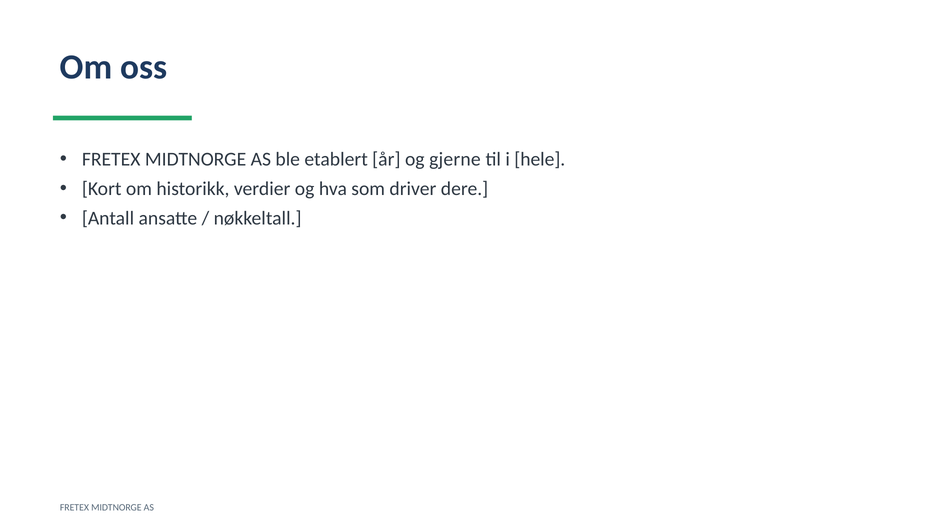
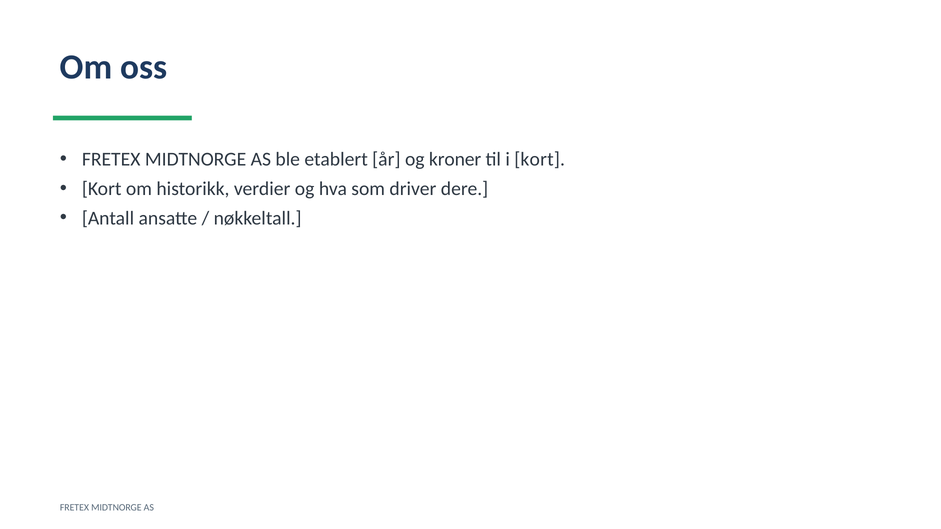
gjerne: gjerne -> kroner (455, 159)
i hele: hele -> kort (540, 159)
